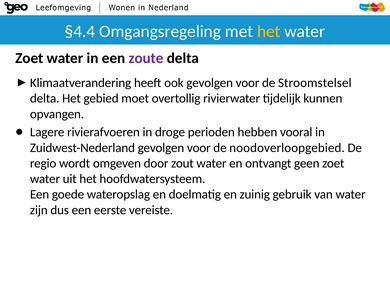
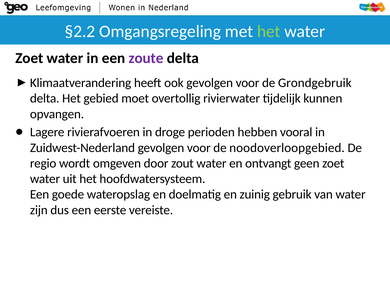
§4.4: §4.4 -> §2.2 (80, 31)
het colour: yellow -> light green (269, 31)
Stroomstelsel: Stroomstelsel -> Grondgebruik (315, 83)
